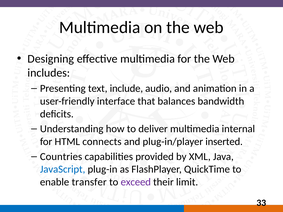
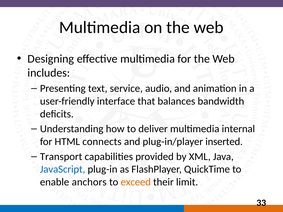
include: include -> service (126, 89)
Countries: Countries -> Transport (61, 157)
transfer: transfer -> anchors (89, 182)
exceed colour: purple -> orange (136, 182)
